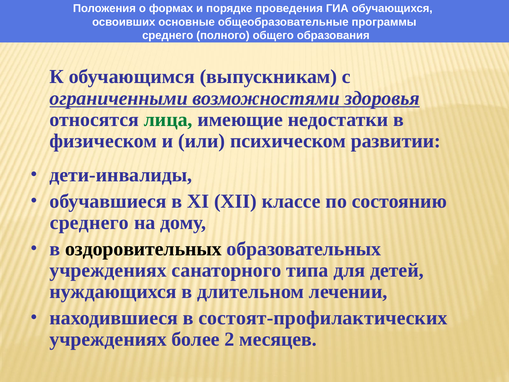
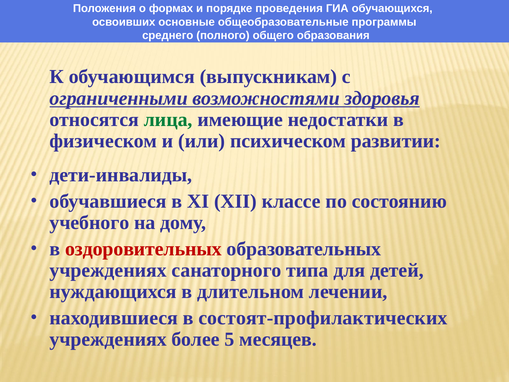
среднего: среднего -> учебного (89, 222)
оздоровительных colour: black -> red (143, 249)
2: 2 -> 5 (229, 339)
